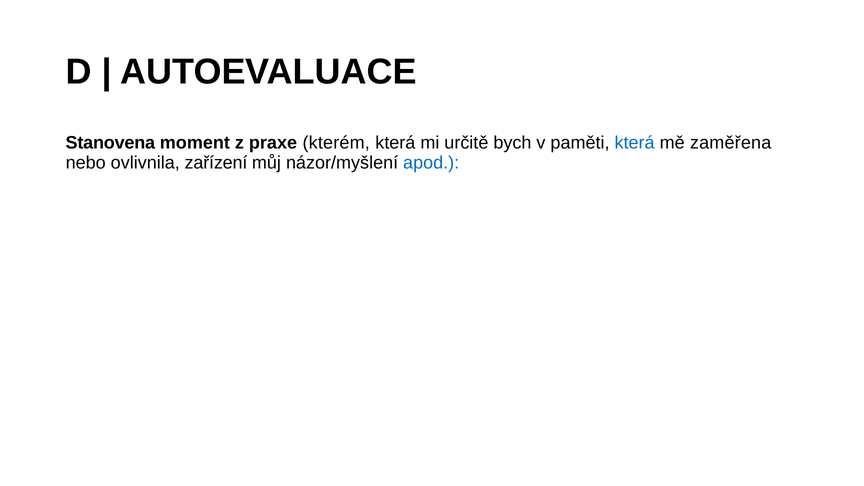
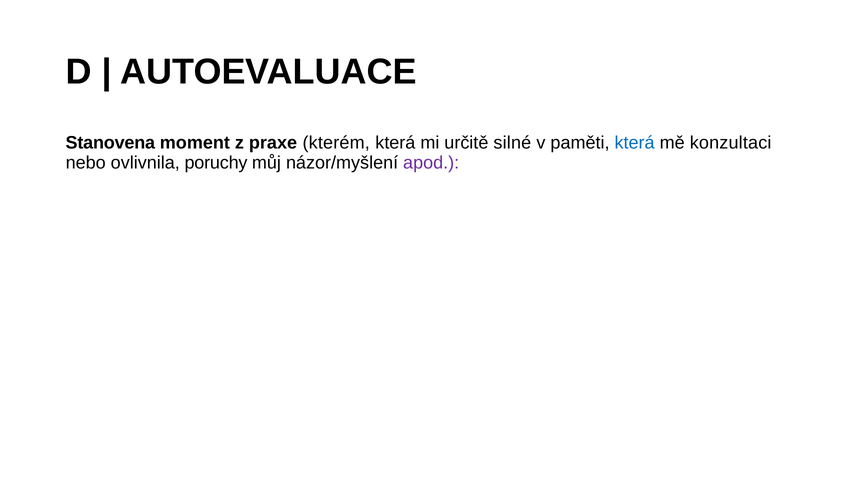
bych: bych -> silné (512, 143)
zaměřena: zaměřena -> konzultaci (731, 143)
zařízení: zařízení -> poruchy (216, 163)
apod colour: blue -> purple (431, 163)
